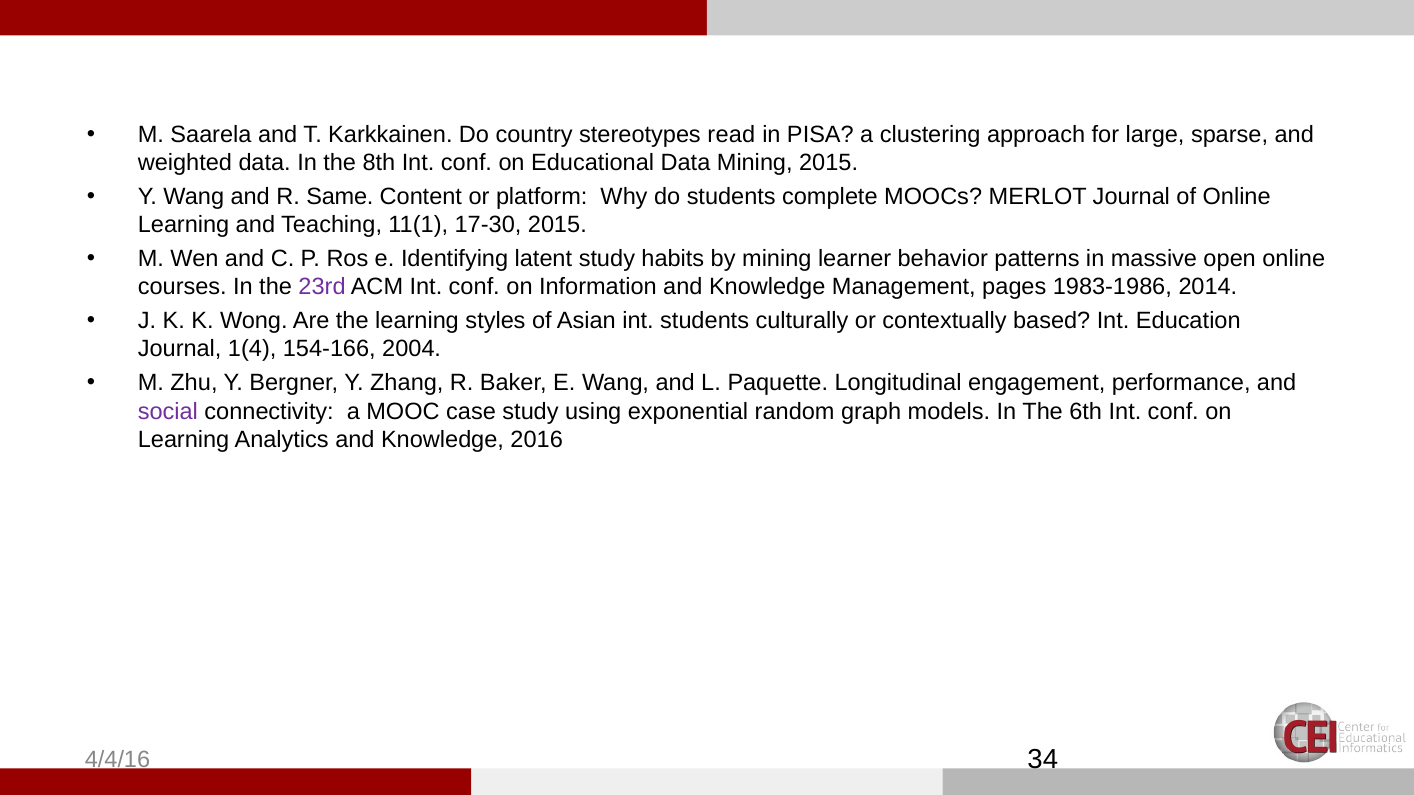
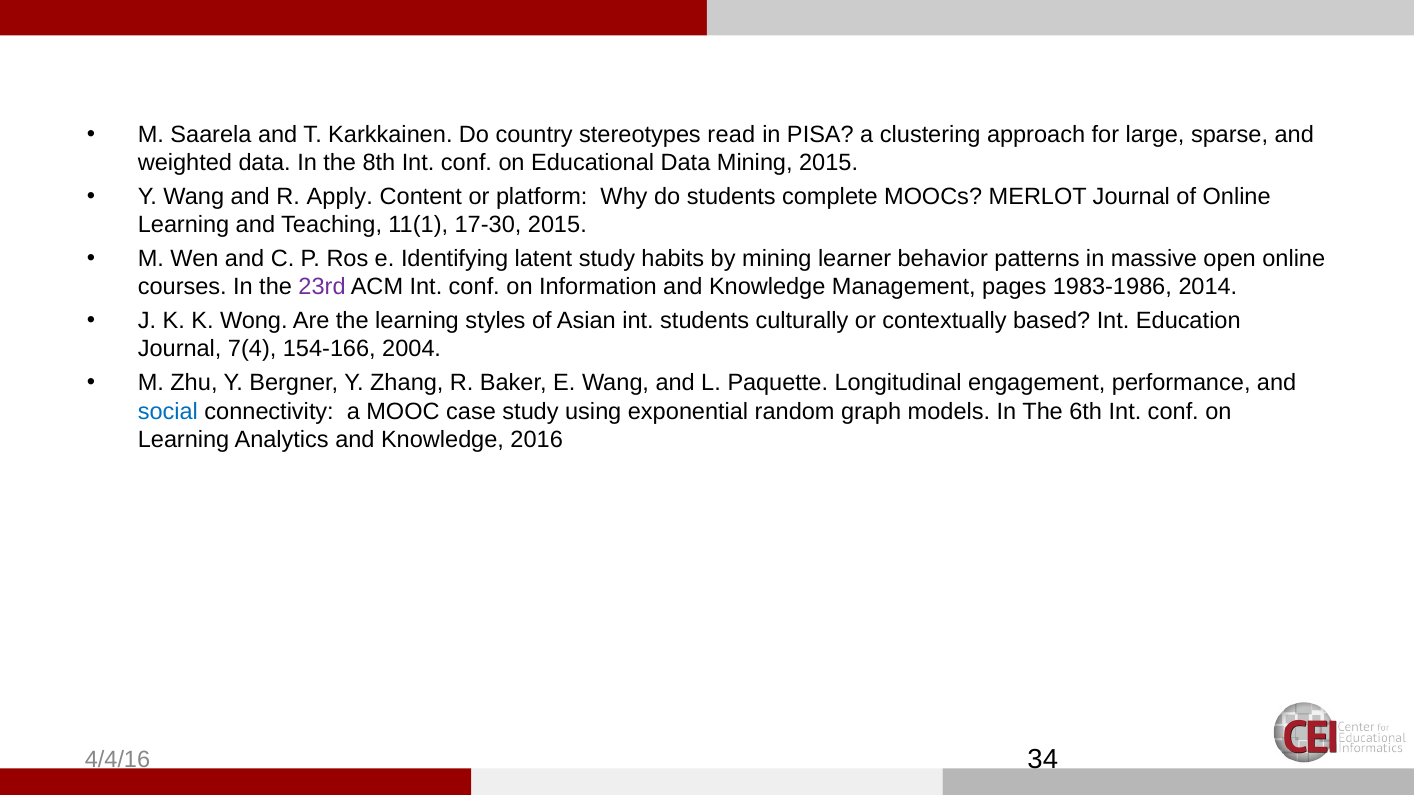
Same: Same -> Apply (340, 197)
1(4: 1(4 -> 7(4 (252, 349)
social colour: purple -> blue (168, 411)
